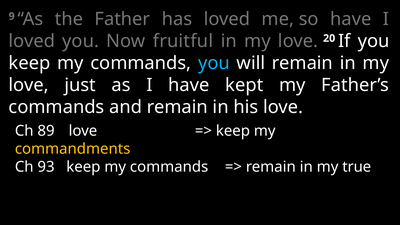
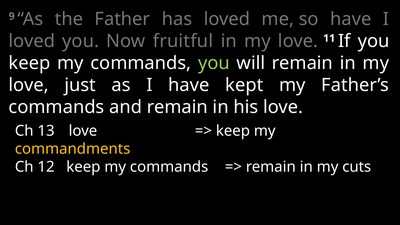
20: 20 -> 11 (329, 38)
you colour: light blue -> light green (214, 63)
89: 89 -> 13 (46, 131)
93: 93 -> 12 (46, 167)
true: true -> cuts (357, 167)
